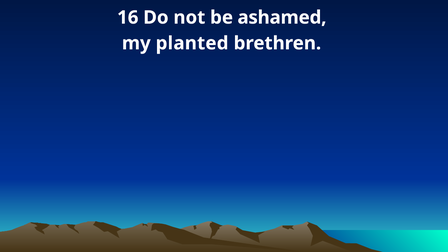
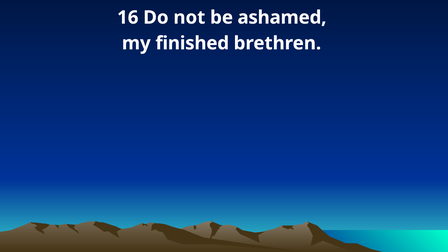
planted: planted -> finished (192, 43)
